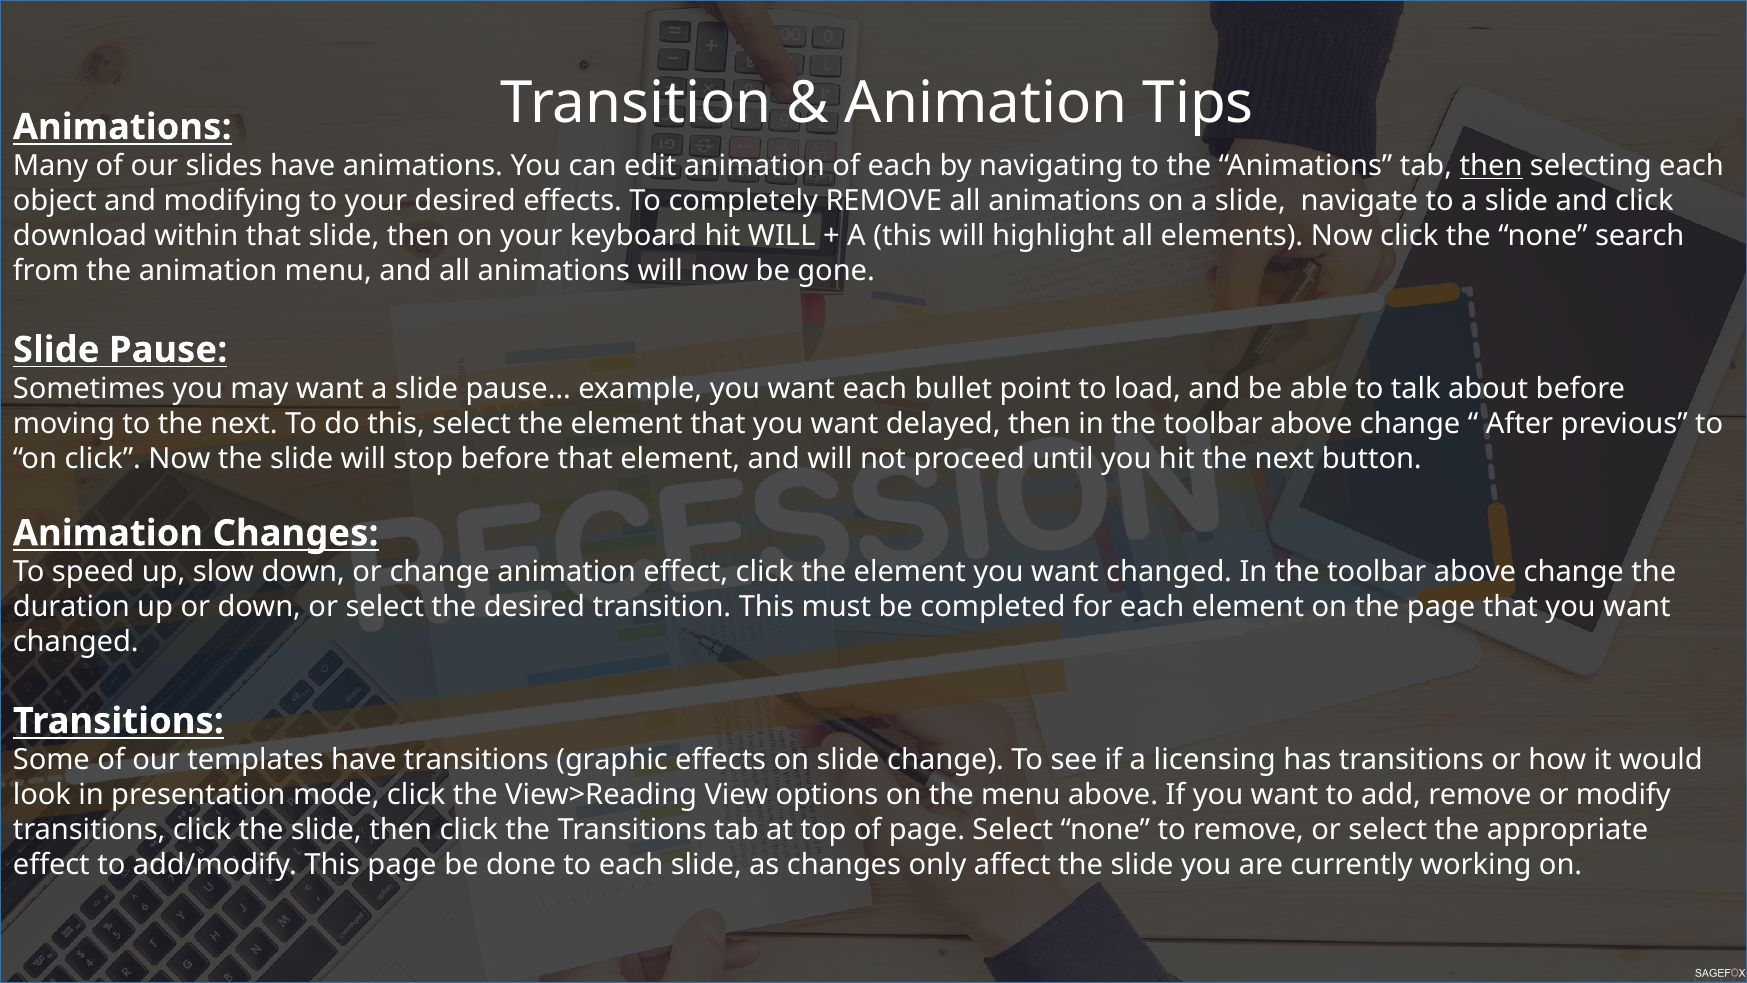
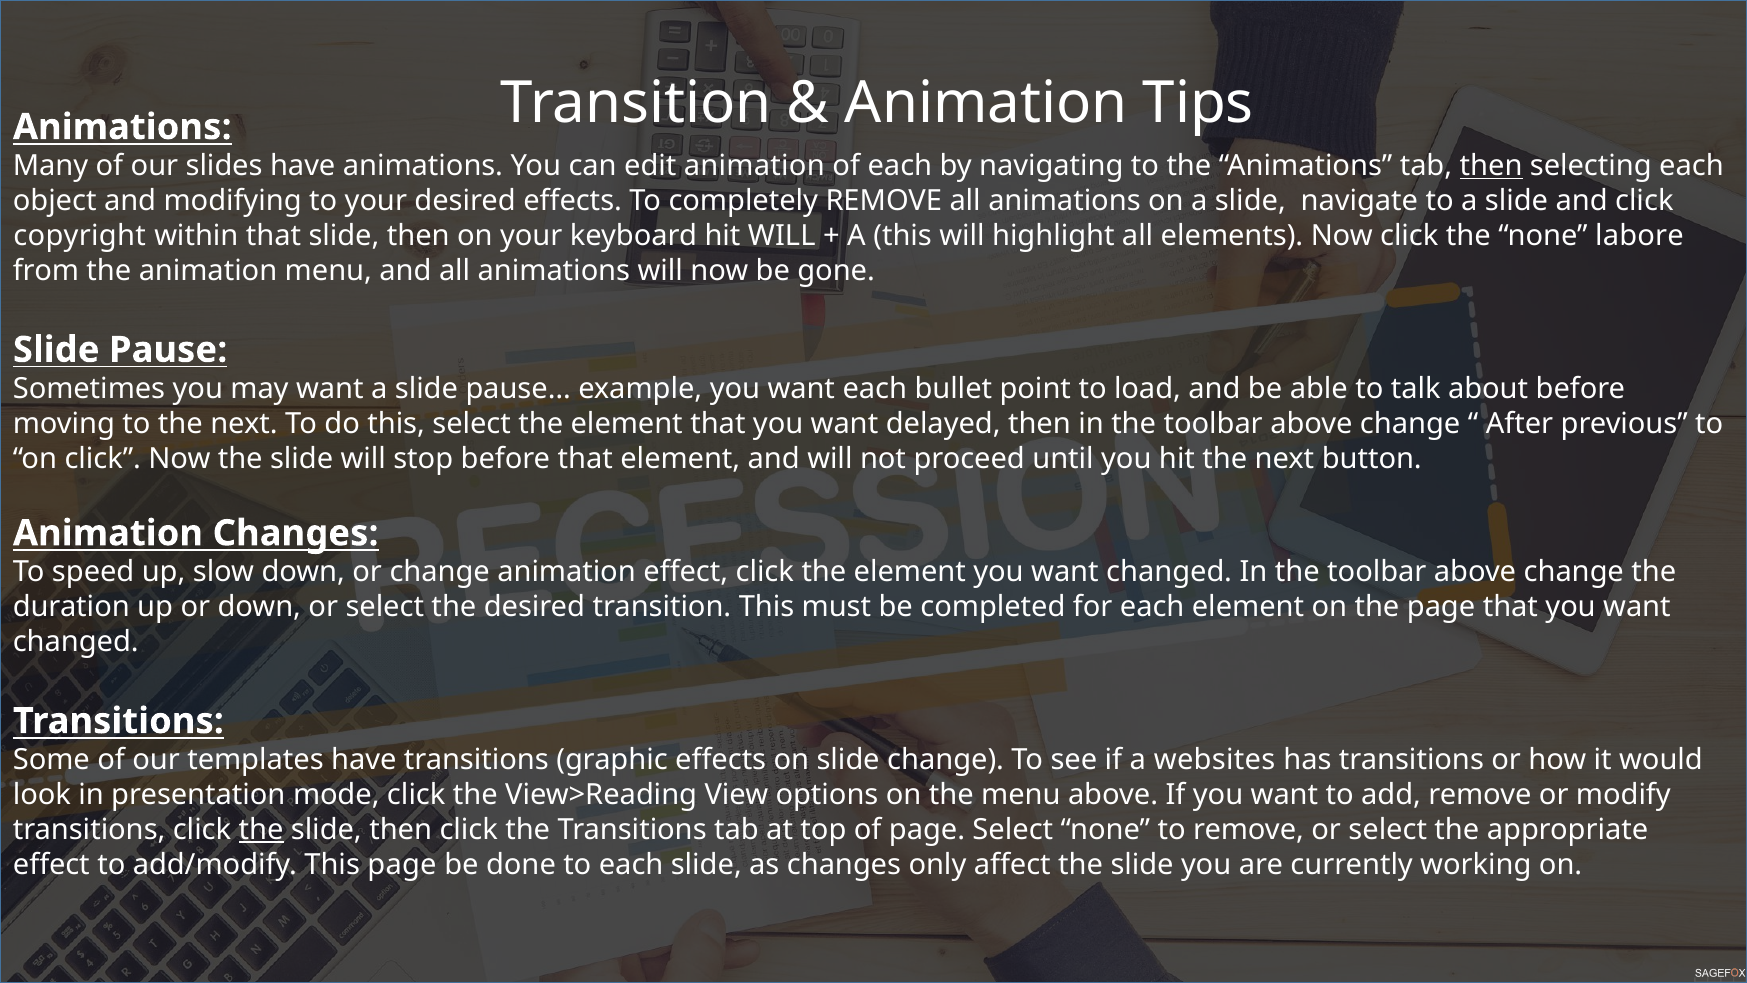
download: download -> copyright (80, 236)
search: search -> labore (1639, 236)
licensing: licensing -> websites (1215, 760)
the underline: none -> present (261, 830)
